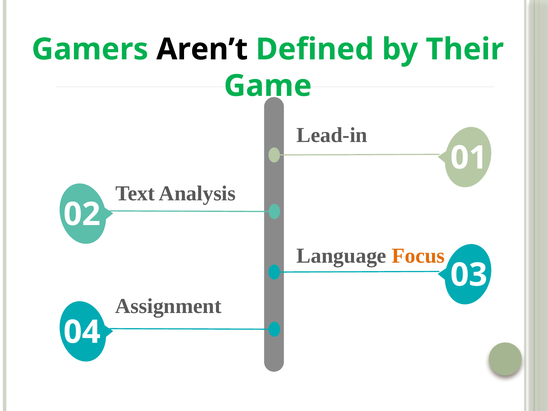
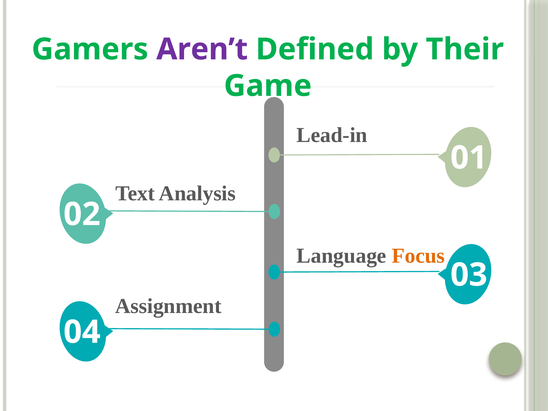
Aren’t colour: black -> purple (202, 49)
